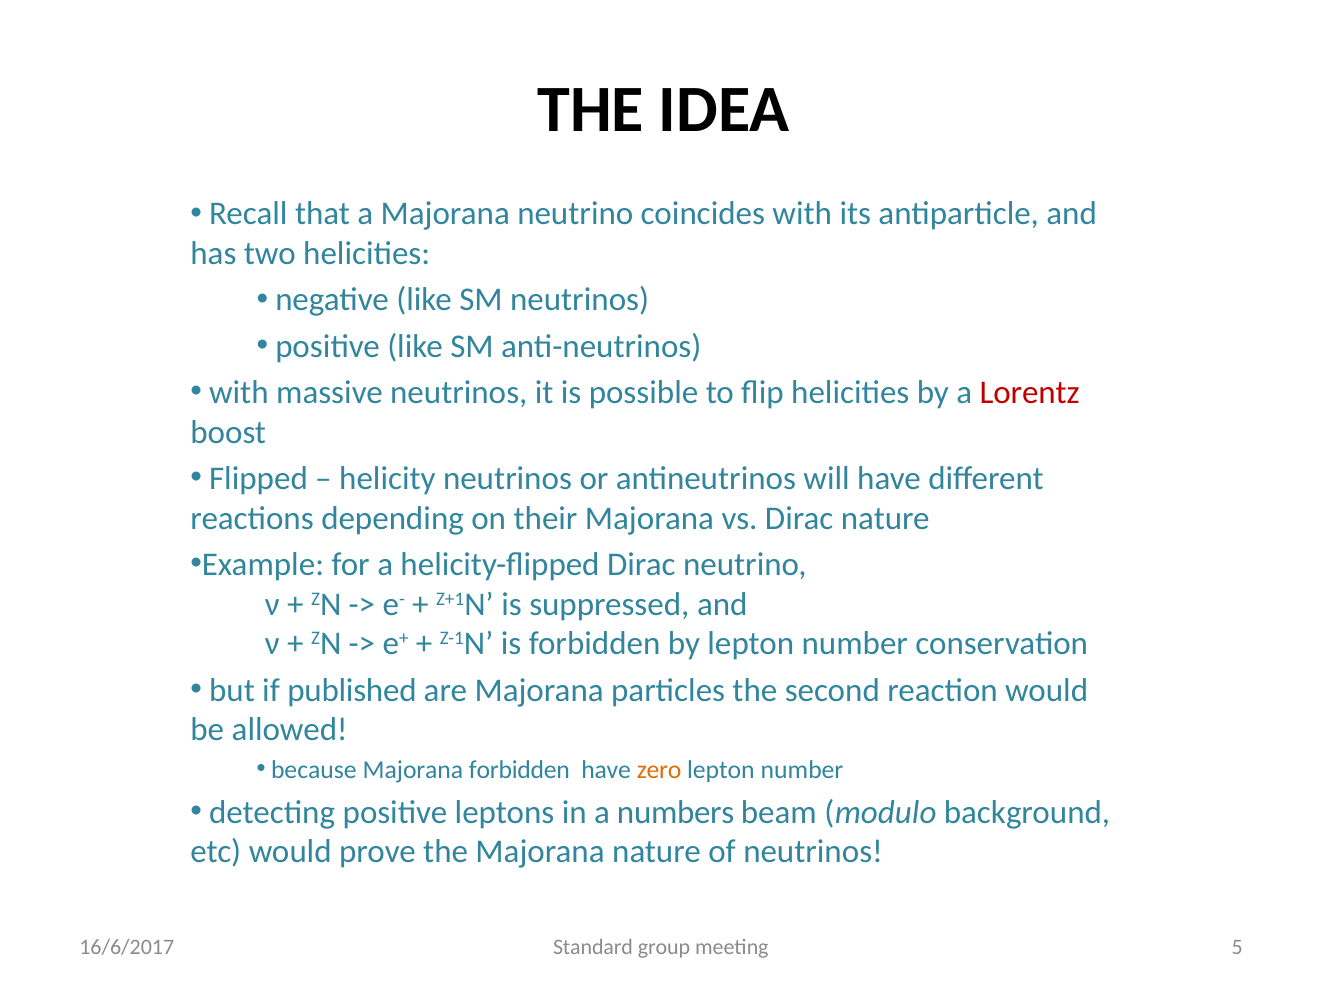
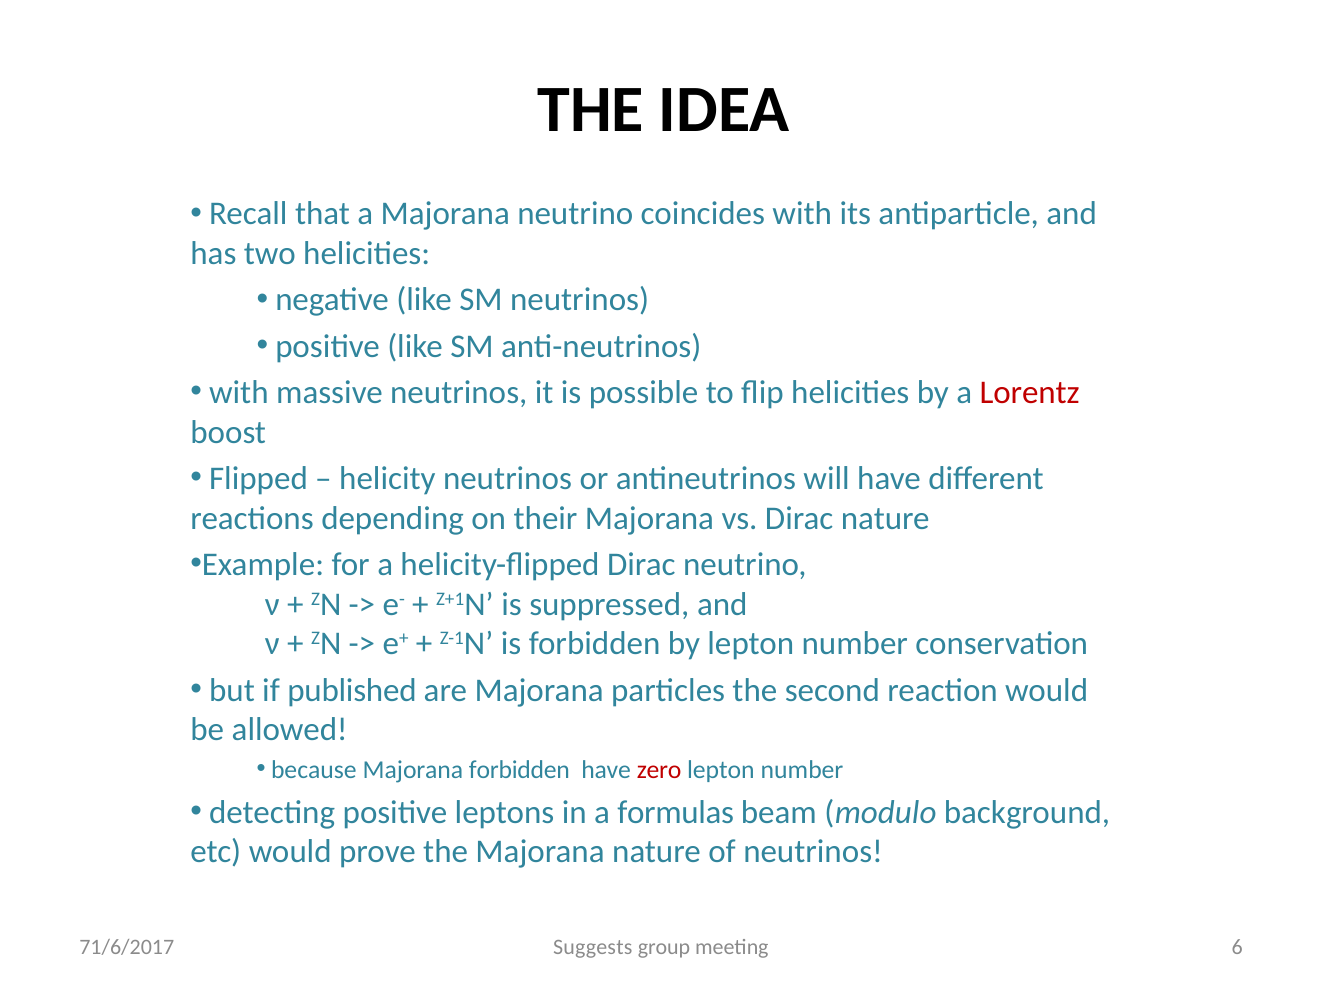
zero colour: orange -> red (659, 769)
numbers: numbers -> formulas (676, 812)
Standard: Standard -> Suggests (593, 947)
5: 5 -> 6 (1237, 947)
16/6/2017: 16/6/2017 -> 71/6/2017 (127, 947)
